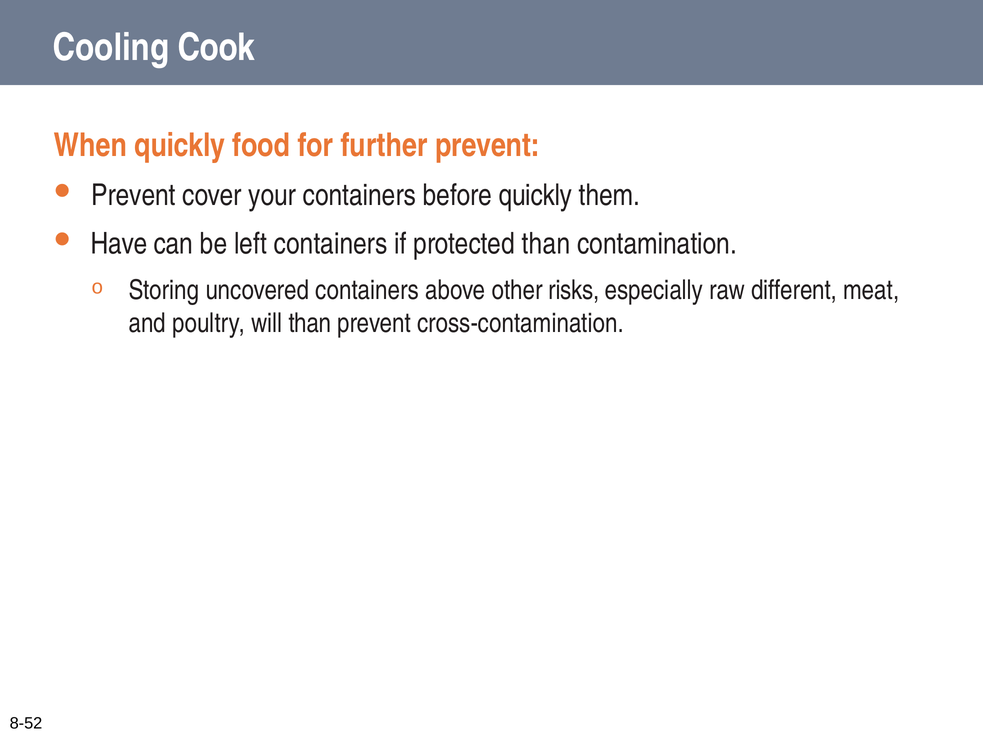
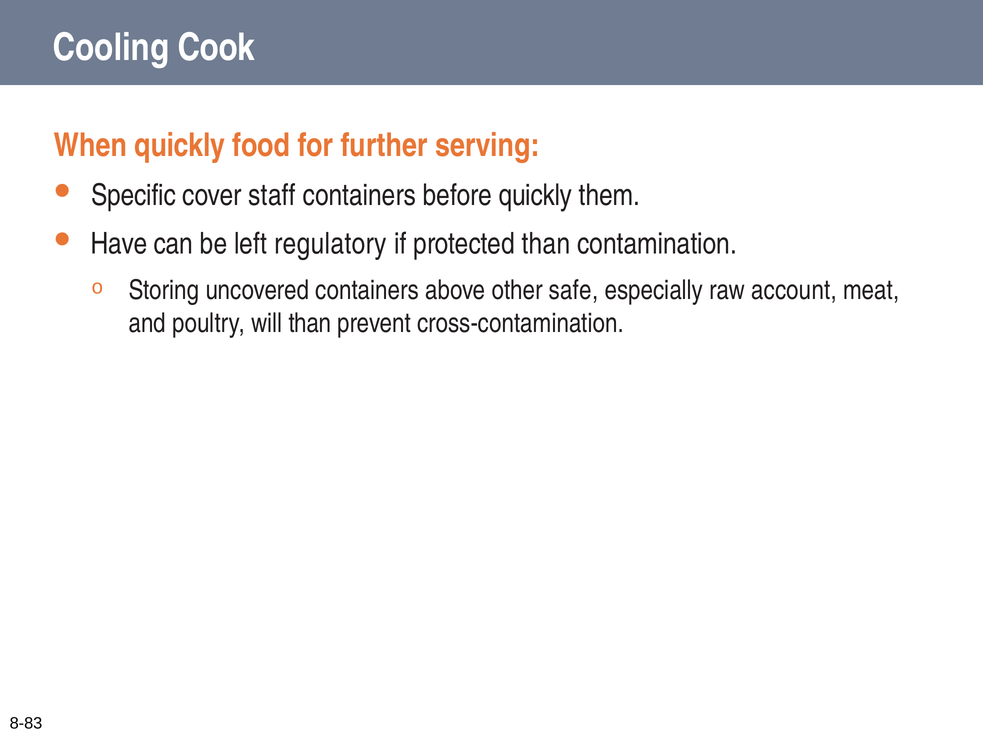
further prevent: prevent -> serving (487, 145)
Prevent: Prevent -> Specific (134, 196)
your: your -> staff (272, 196)
left containers: containers -> regulatory (331, 244)
risks: risks -> safe (574, 290)
different: different -> account (794, 290)
8-52: 8-52 -> 8-83 (26, 724)
